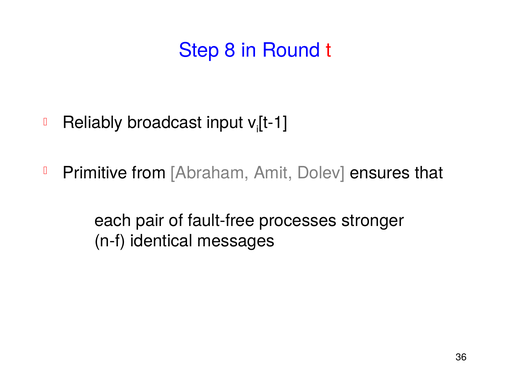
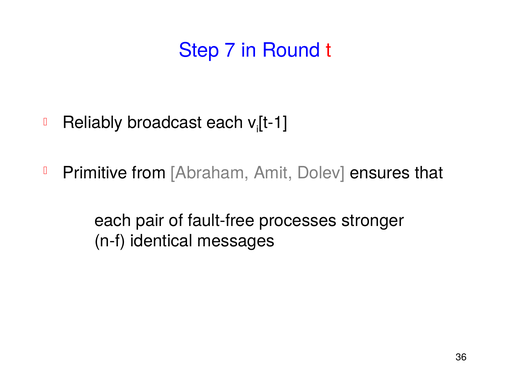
8: 8 -> 7 (230, 50)
broadcast input: input -> each (225, 123)
